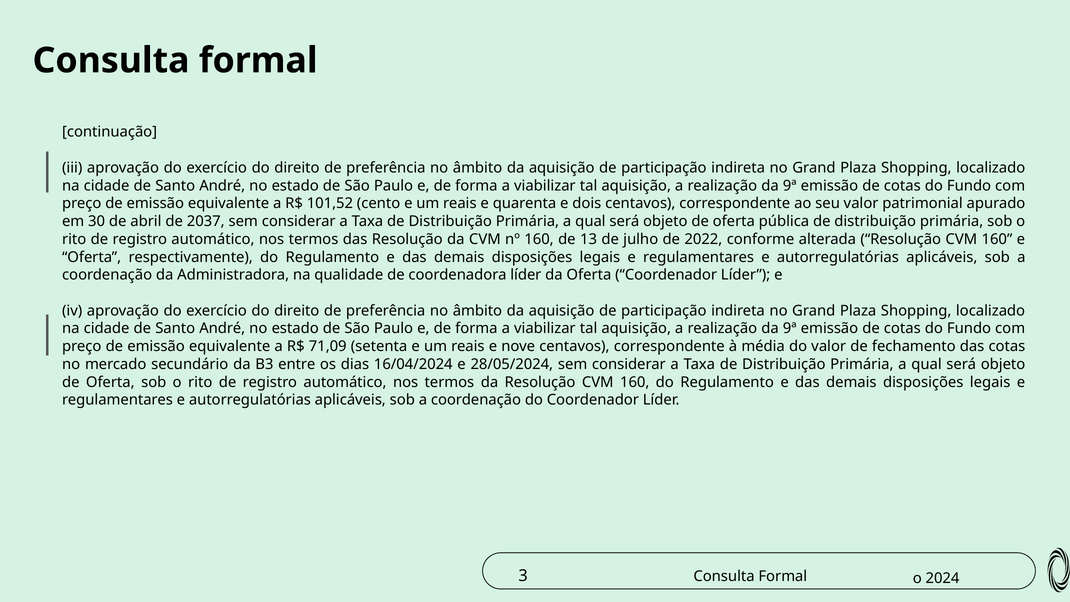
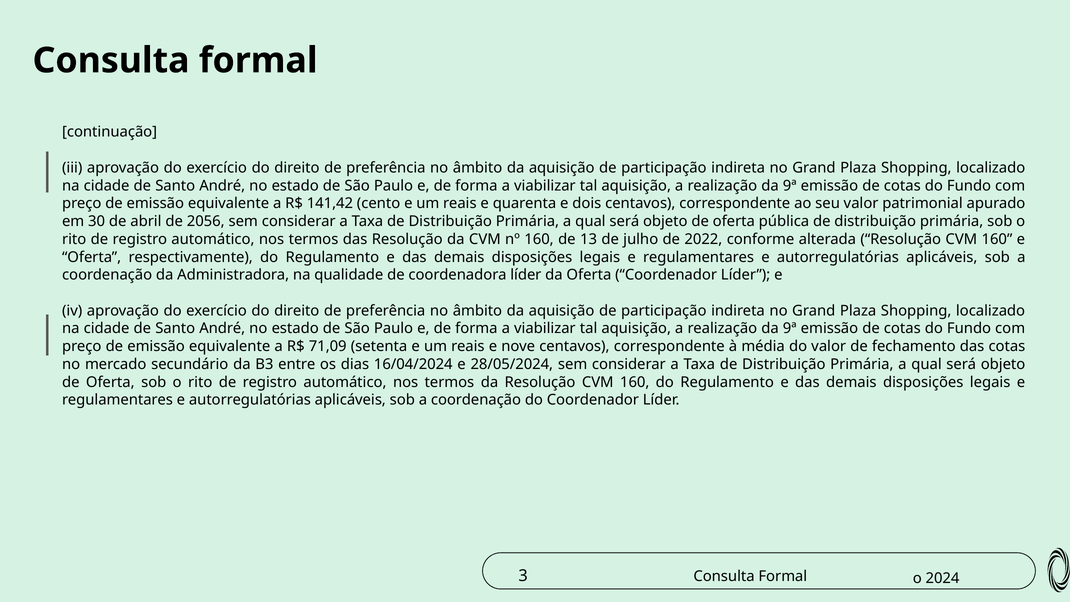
101,52: 101,52 -> 141,42 (330, 203)
2037: 2037 -> 2056 (206, 221)
